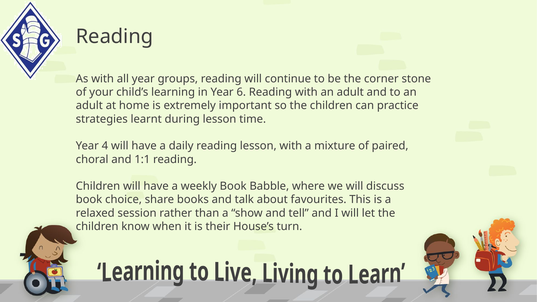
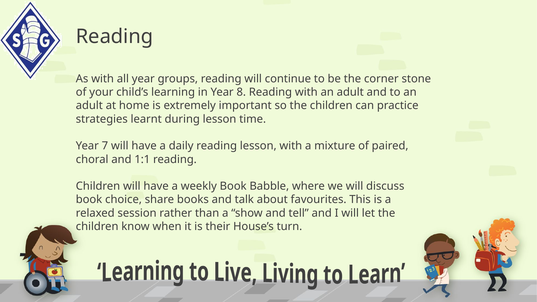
6: 6 -> 8 (241, 92)
4: 4 -> 7 (105, 146)
